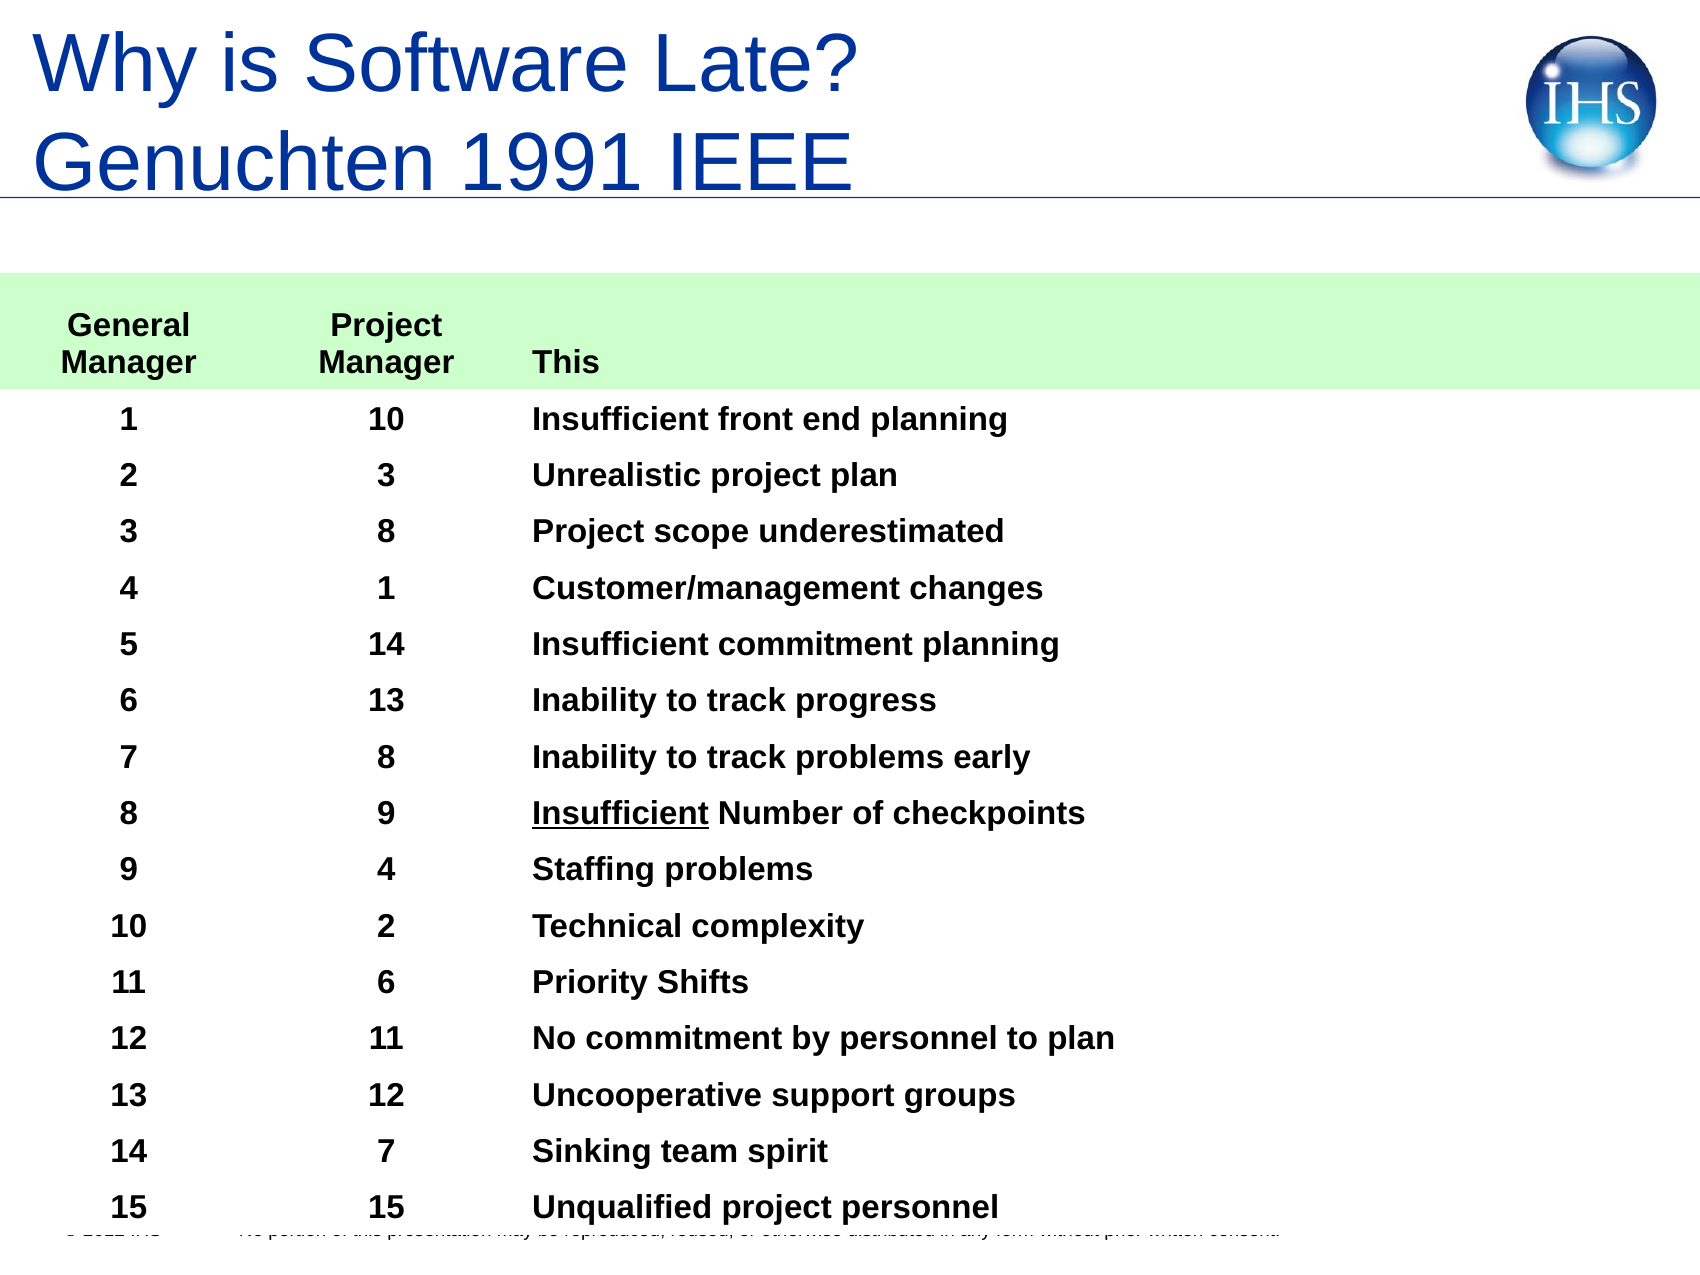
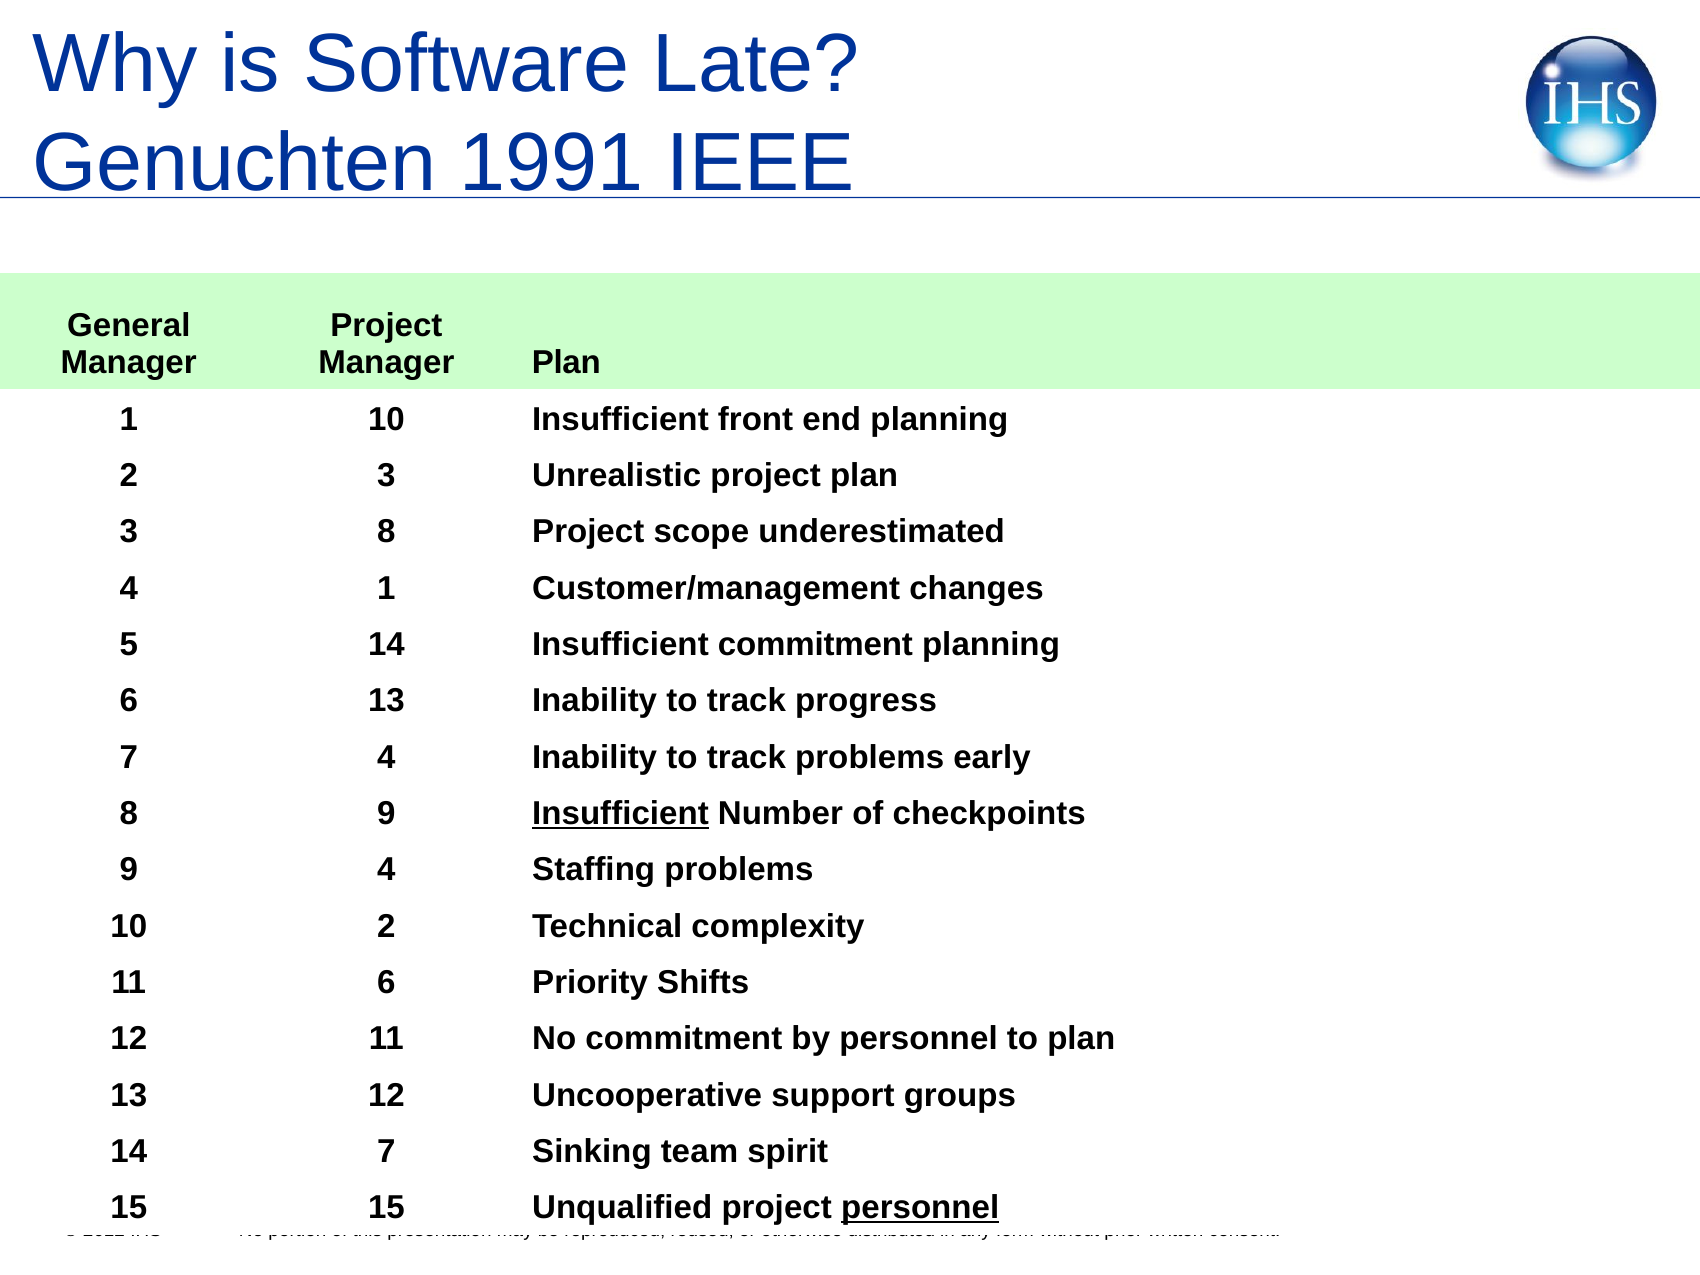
Manager This: This -> Plan (566, 363)
7 8: 8 -> 4 (386, 757)
personnel underline: none -> present (920, 1208)
